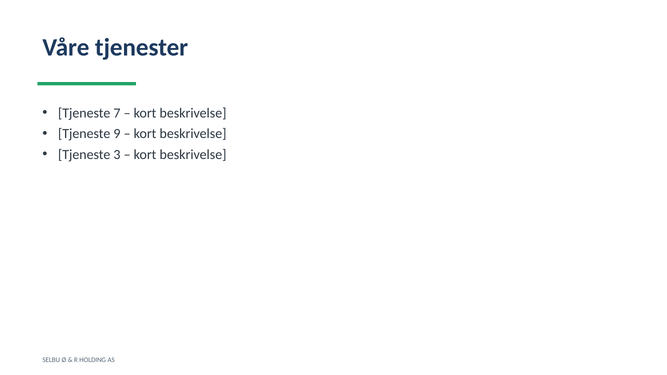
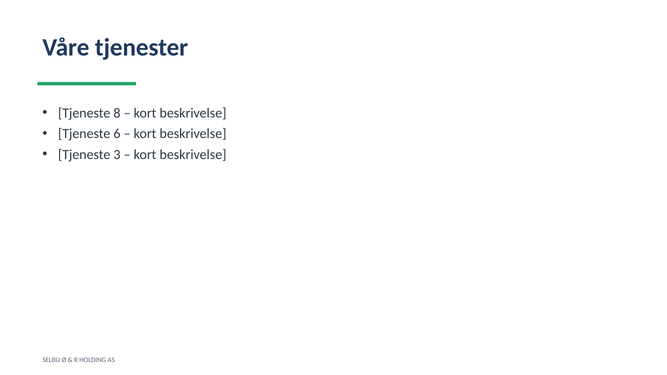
7: 7 -> 8 (117, 113)
9: 9 -> 6 (117, 134)
